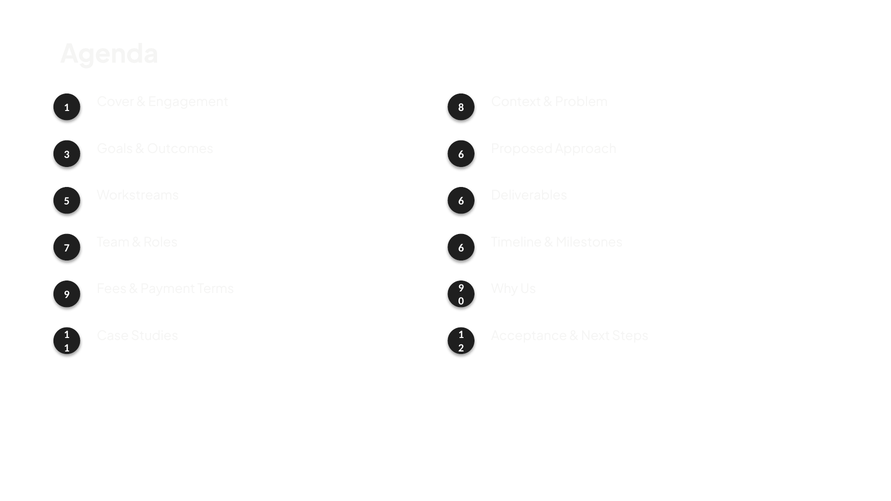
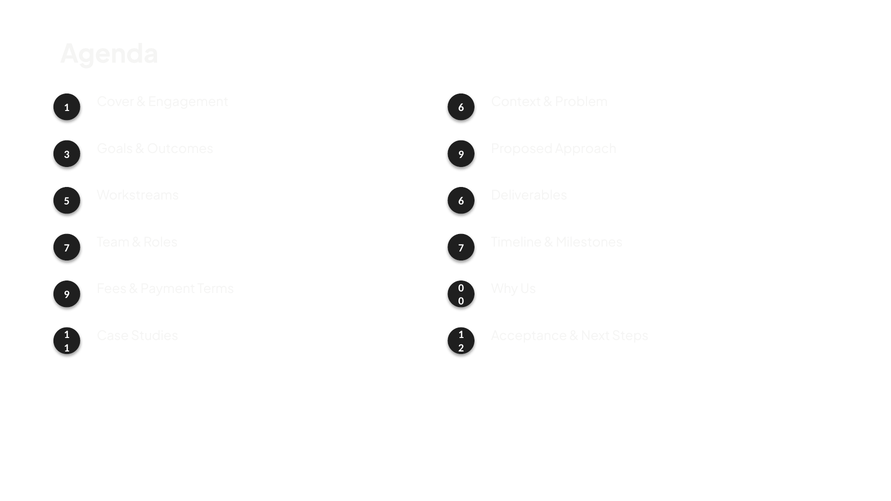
Engagement 8: 8 -> 6 (461, 108)
Outcomes 6: 6 -> 9 (461, 154)
Roles 6: 6 -> 7 (461, 248)
Terms 9: 9 -> 0 (461, 288)
